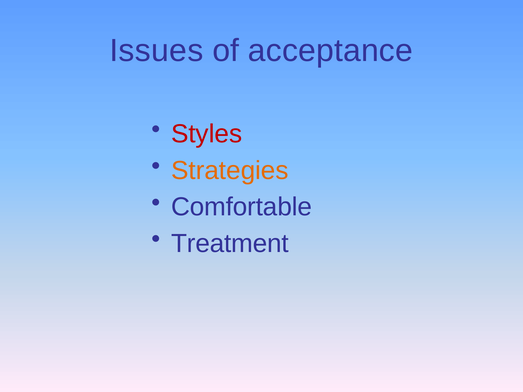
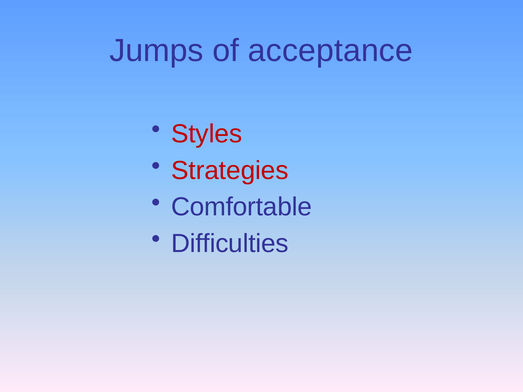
Issues: Issues -> Jumps (157, 51)
Strategies colour: orange -> red (230, 171)
Treatment: Treatment -> Difficulties (230, 244)
